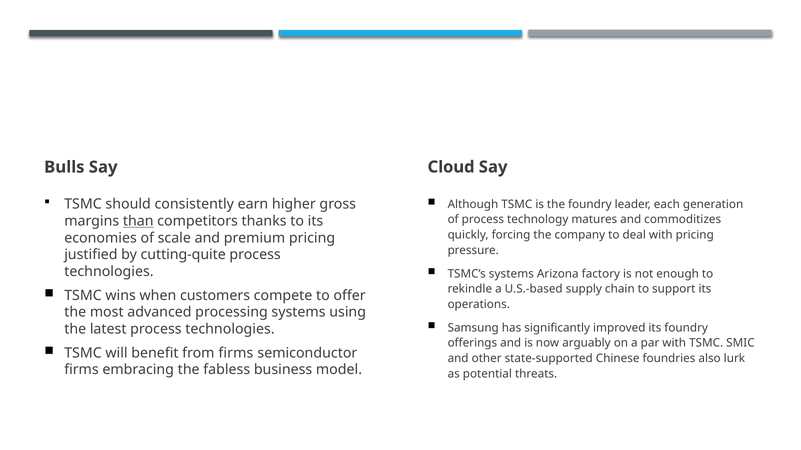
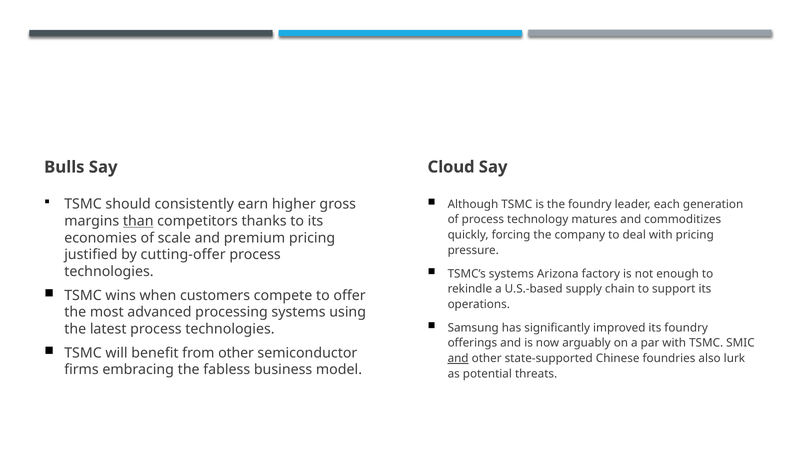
cutting-quite: cutting-quite -> cutting-offer (183, 255)
from firms: firms -> other (236, 353)
and underline: none -> present (458, 359)
